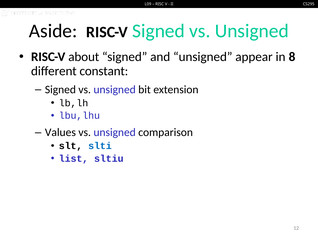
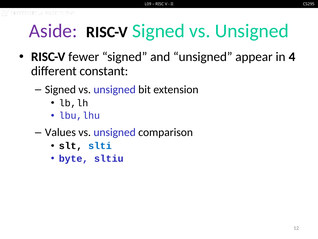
Aside colour: black -> purple (53, 31)
about: about -> fewer (84, 57)
8: 8 -> 4 (292, 57)
list: list -> byte (74, 158)
